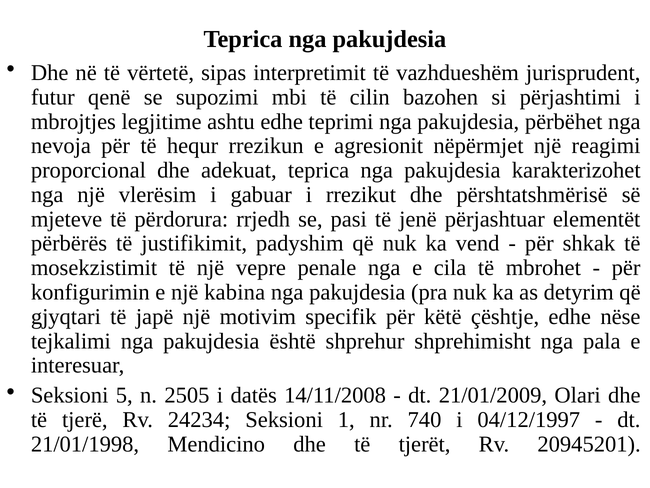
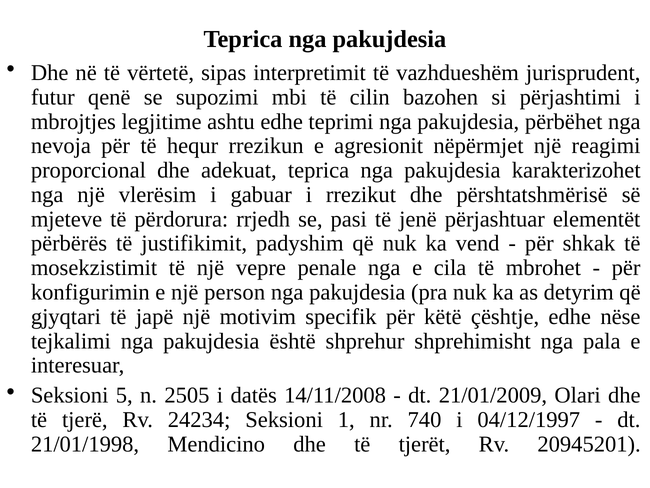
kabina: kabina -> person (235, 292)
